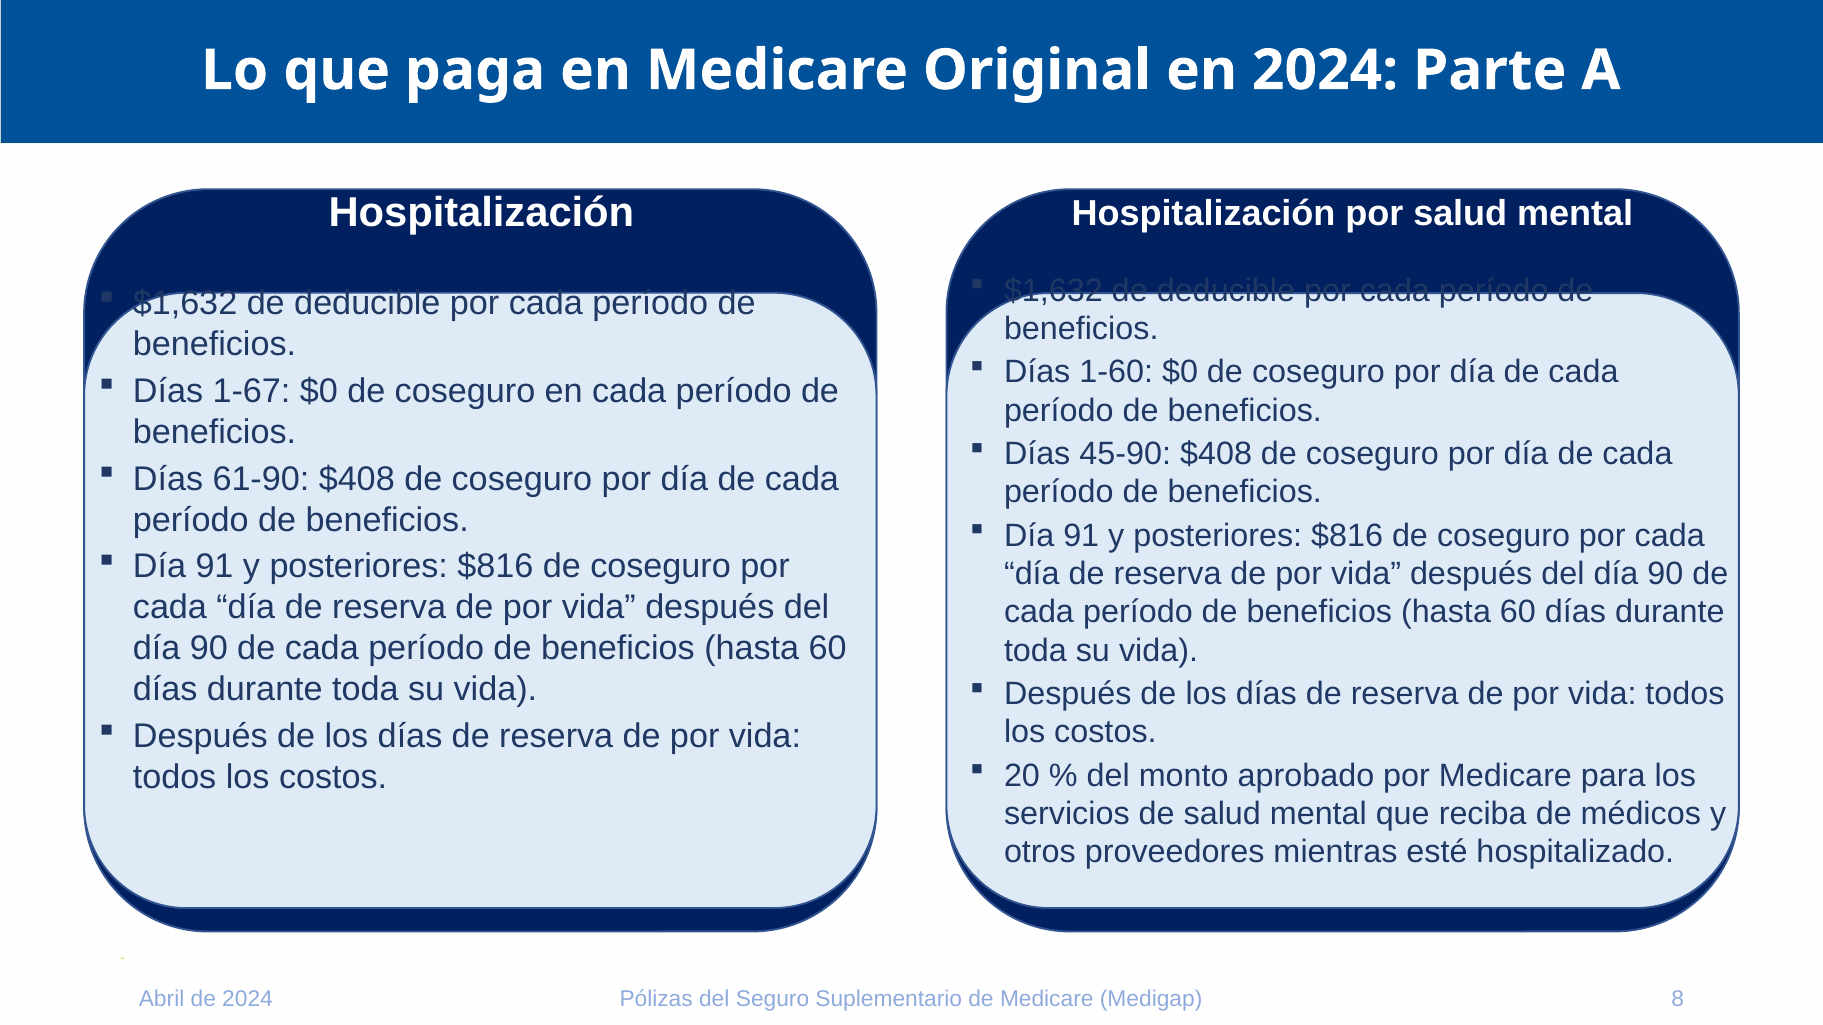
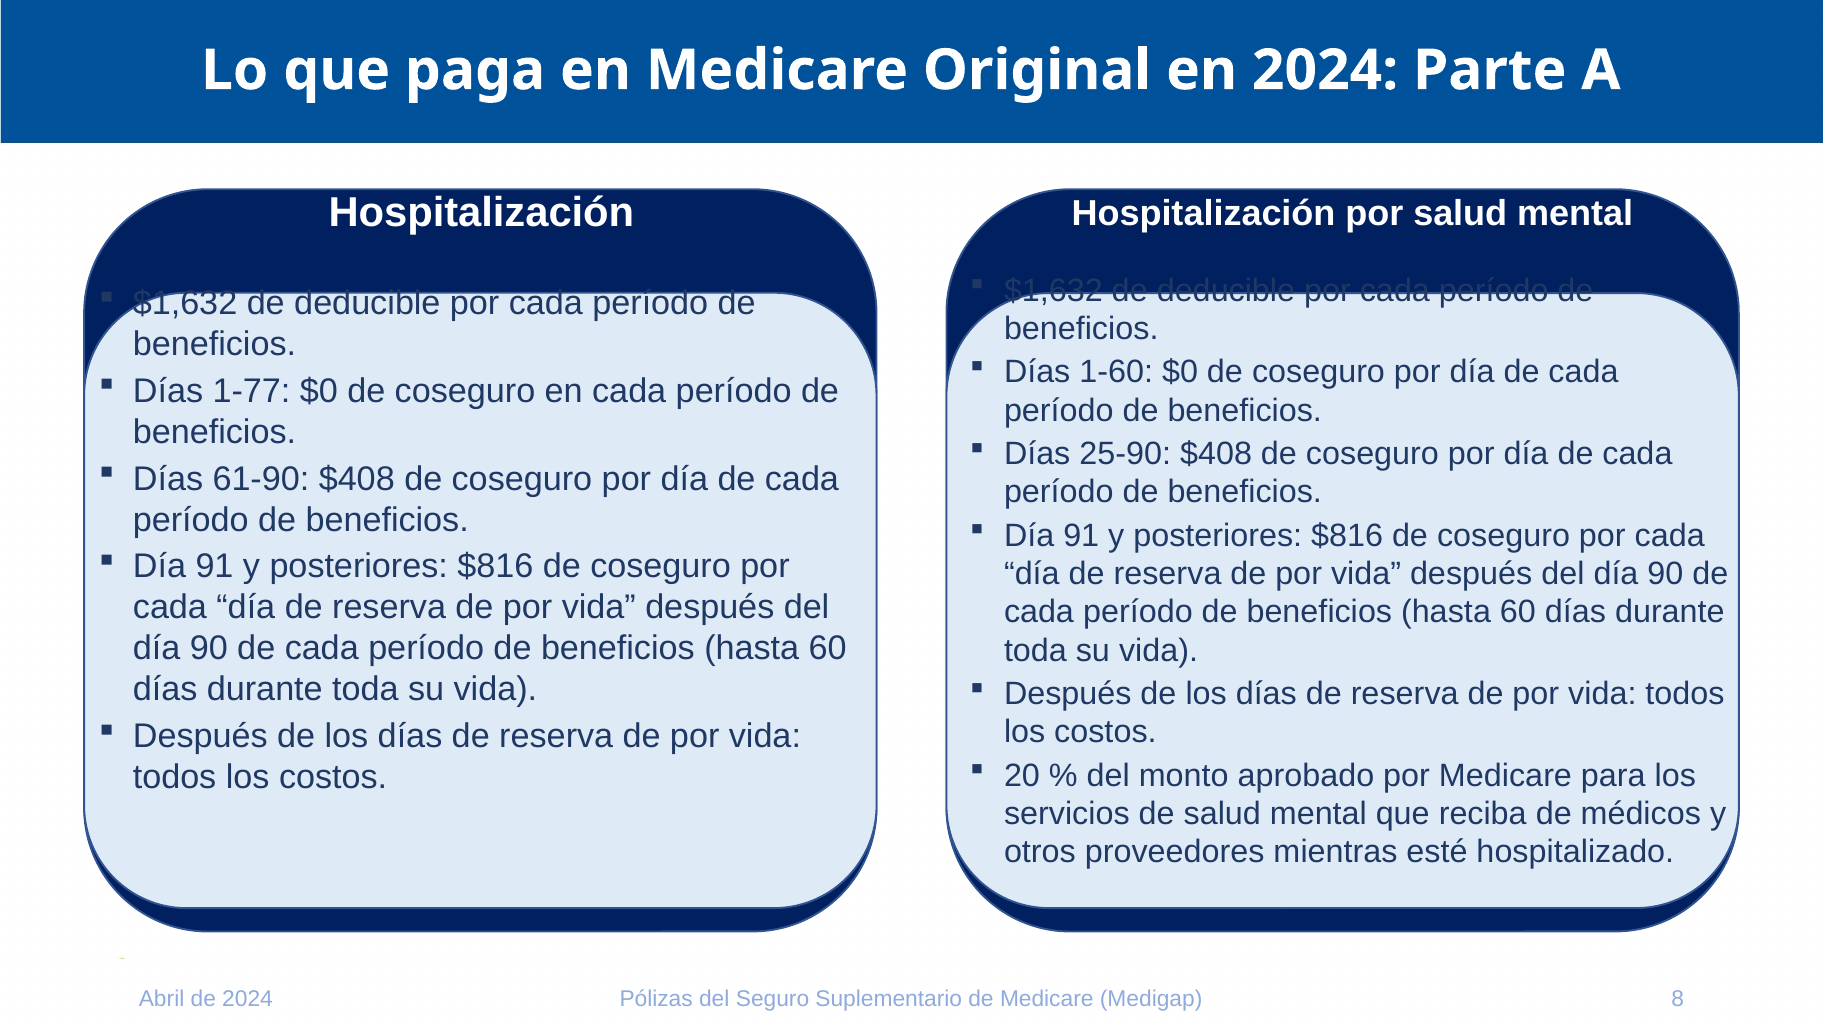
1-67: 1-67 -> 1-77 (252, 391)
45-90: 45-90 -> 25-90 (1125, 454)
